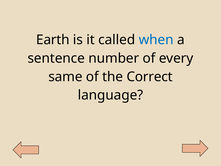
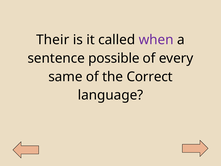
Earth: Earth -> Their (53, 40)
when colour: blue -> purple (156, 40)
number: number -> possible (114, 58)
